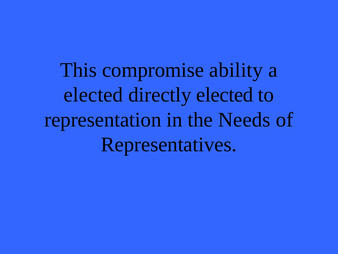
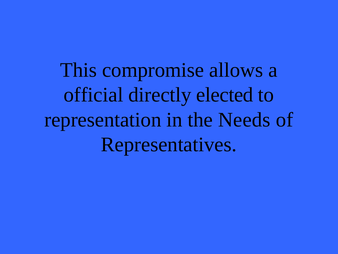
ability: ability -> allows (236, 70)
elected: elected -> official (93, 95)
